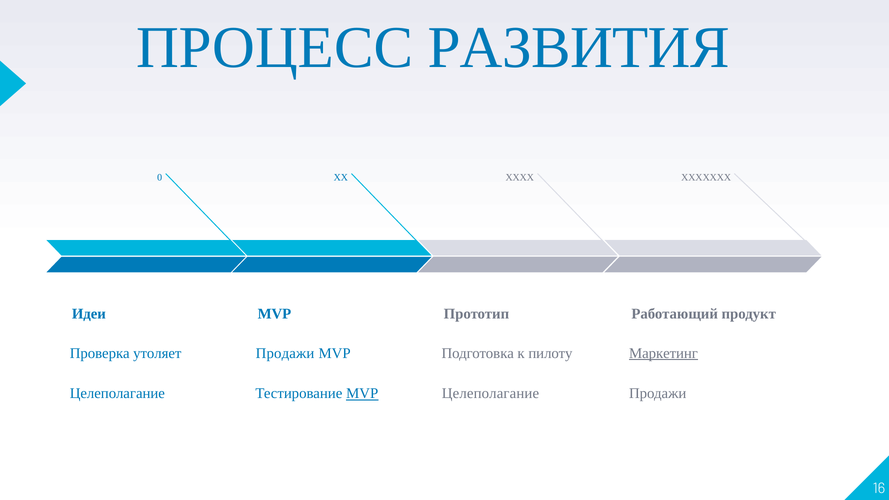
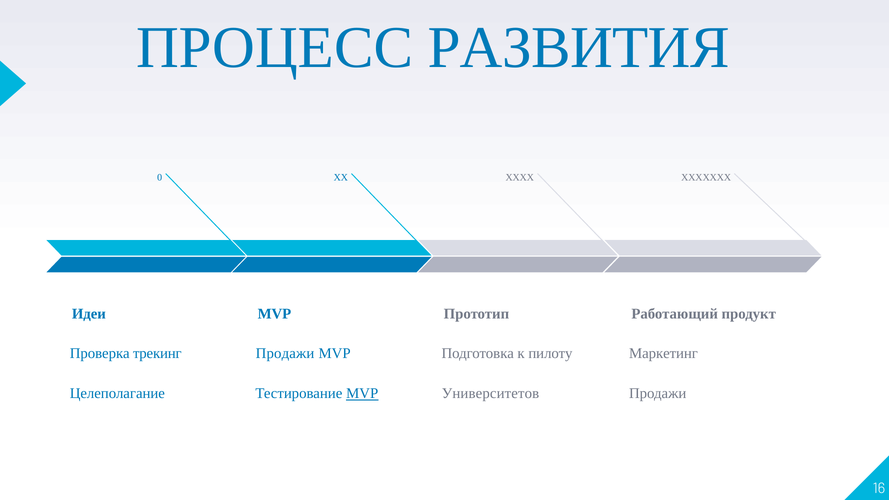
Маркетинг underline: present -> none (664, 353)
утоляет: утоляет -> трекинг (157, 353)
Целеполагание: Целеполагание -> Университетов (490, 393)
